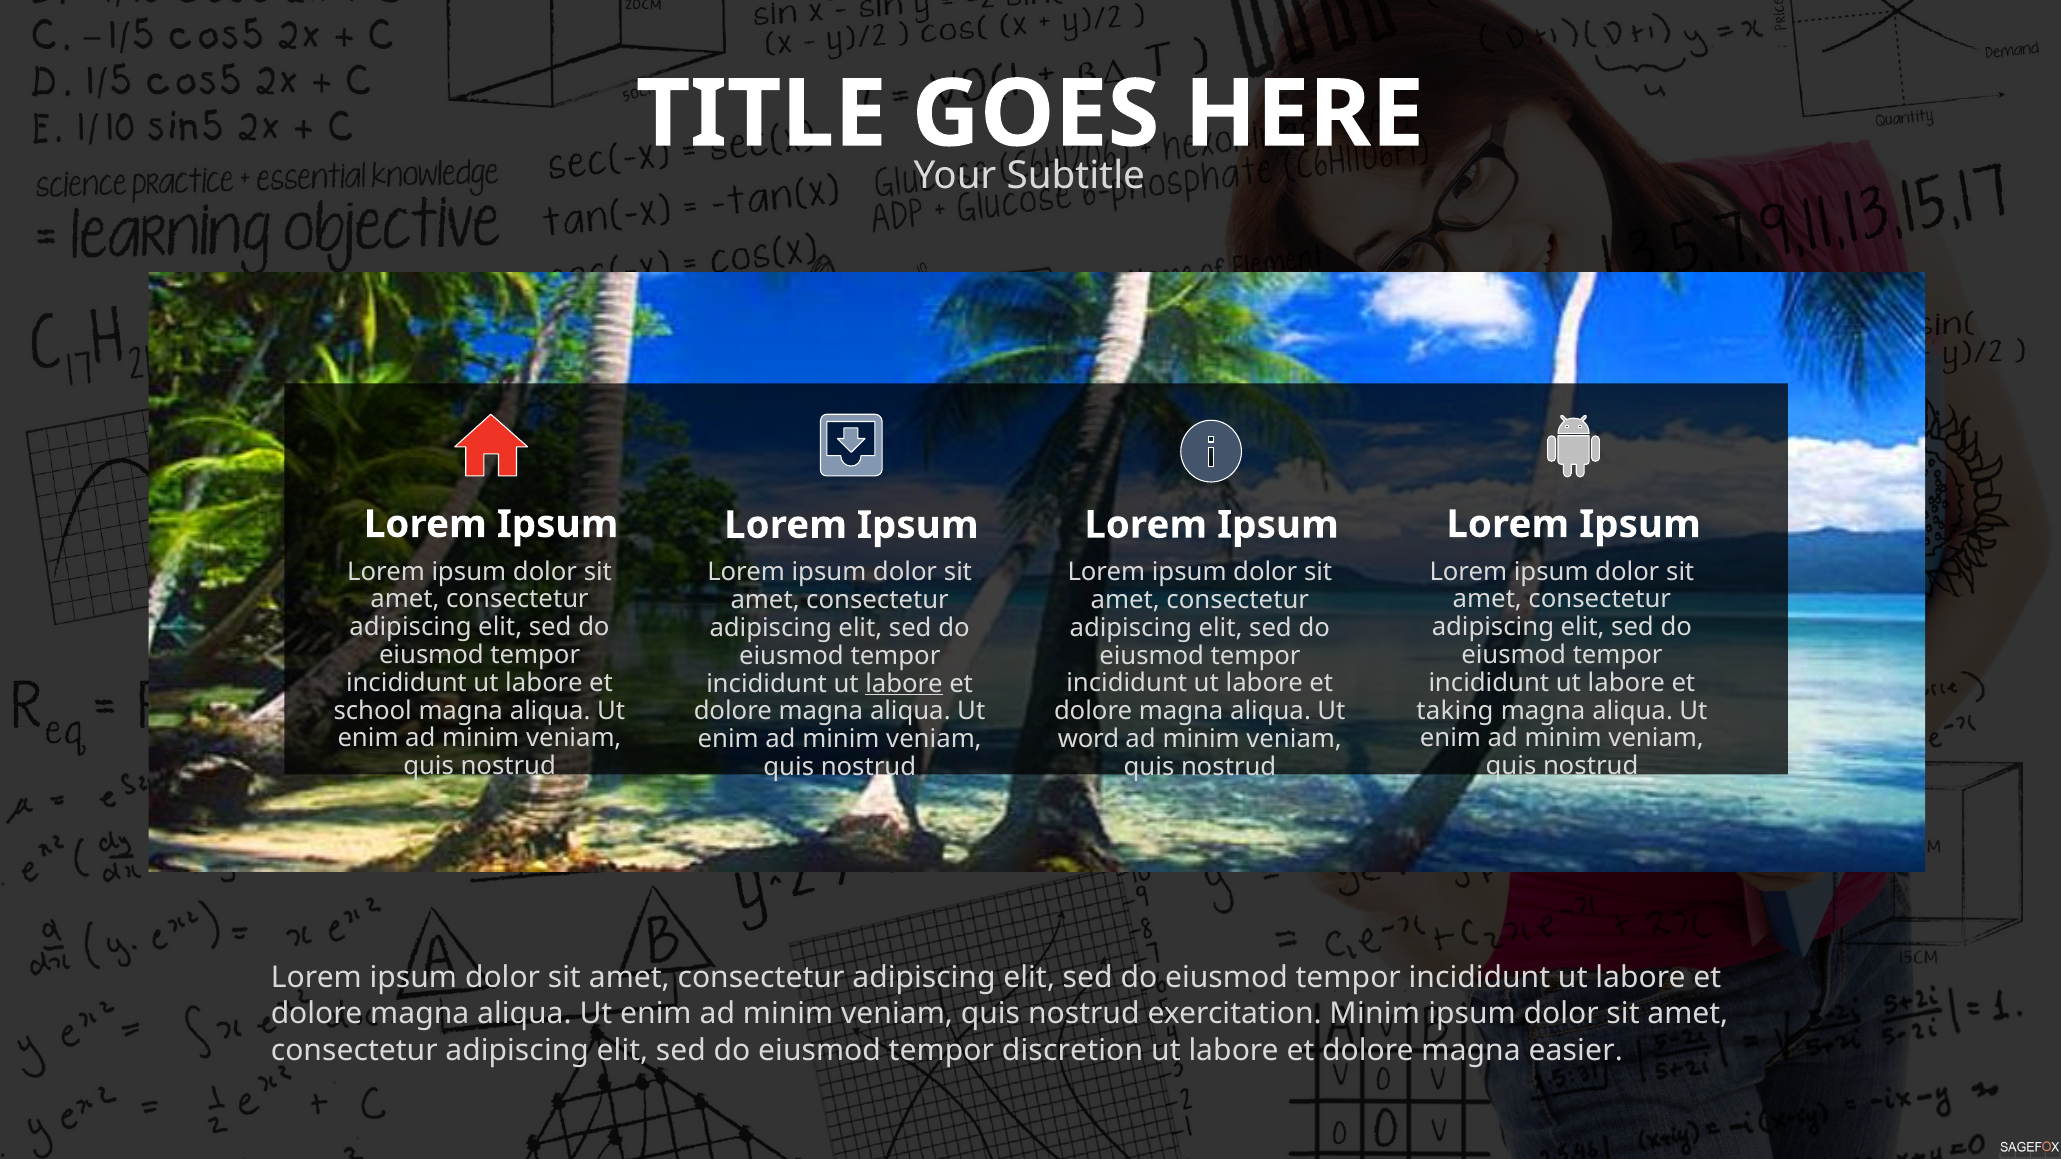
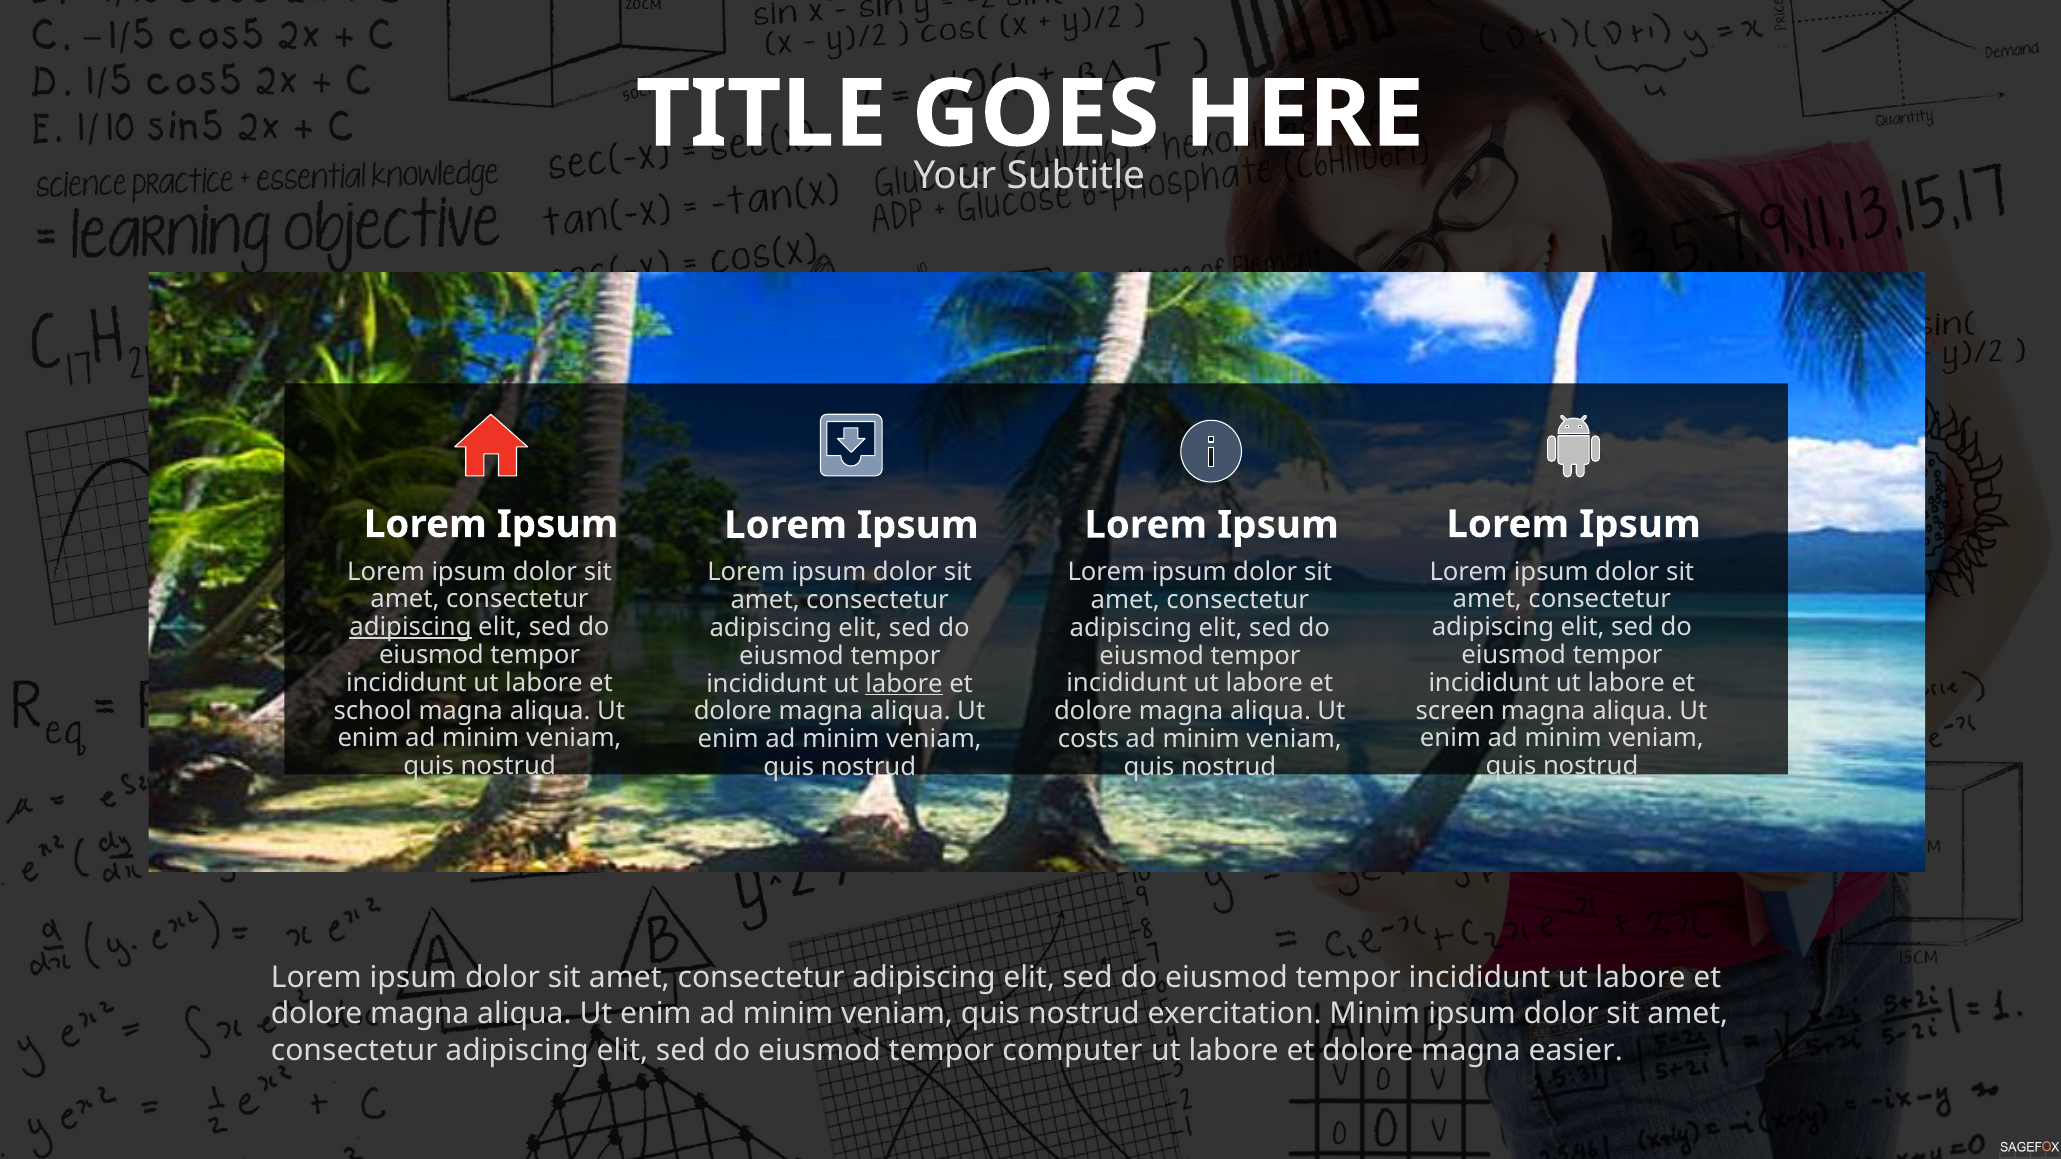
adipiscing underline: none -> present (411, 627)
taking: taking -> screen (1455, 711)
word: word -> costs (1088, 739)
discretion: discretion -> computer (1072, 1050)
